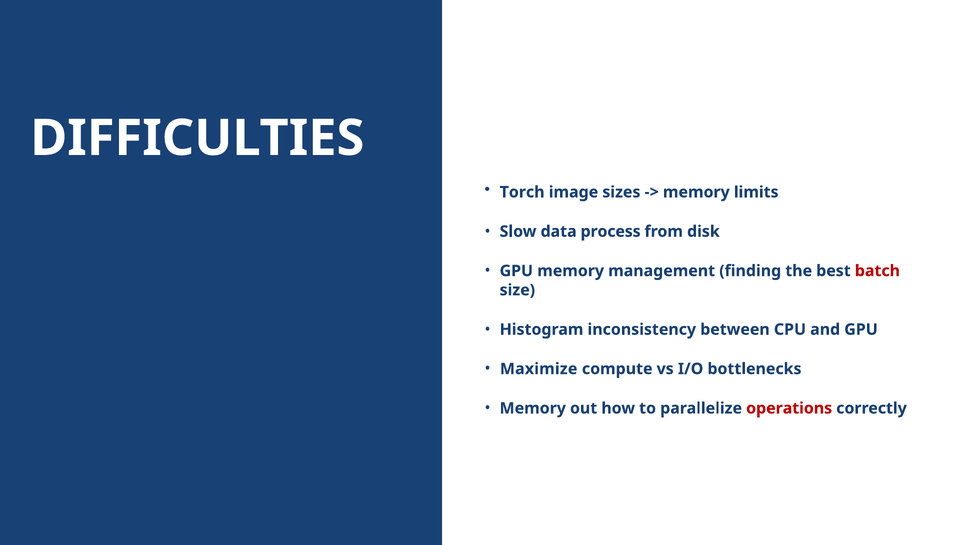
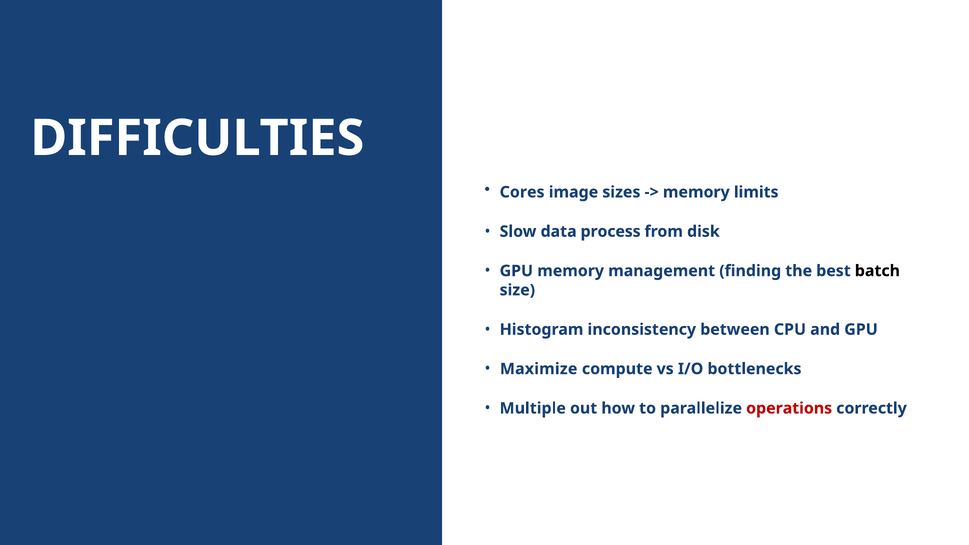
Torch: Torch -> Cores (522, 192)
batch colour: red -> black (877, 271)
Memory: Memory -> Multiple (533, 408)
